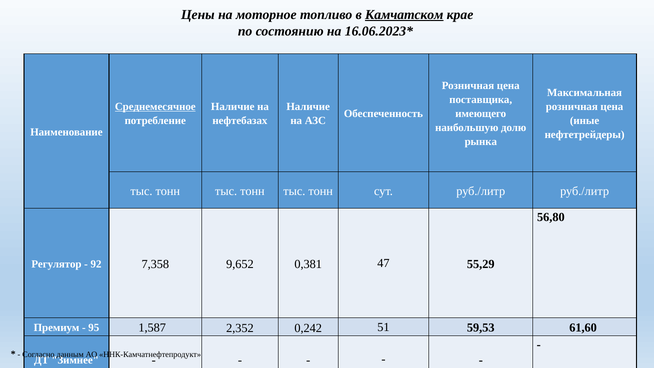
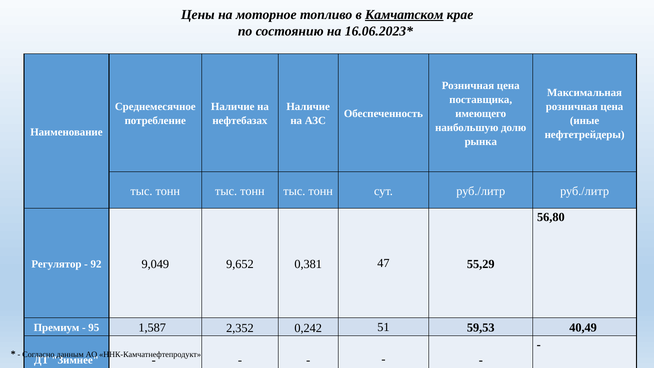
Среднемесячное underline: present -> none (155, 107)
7,358: 7,358 -> 9,049 (155, 264)
61,60: 61,60 -> 40,49 (583, 328)
